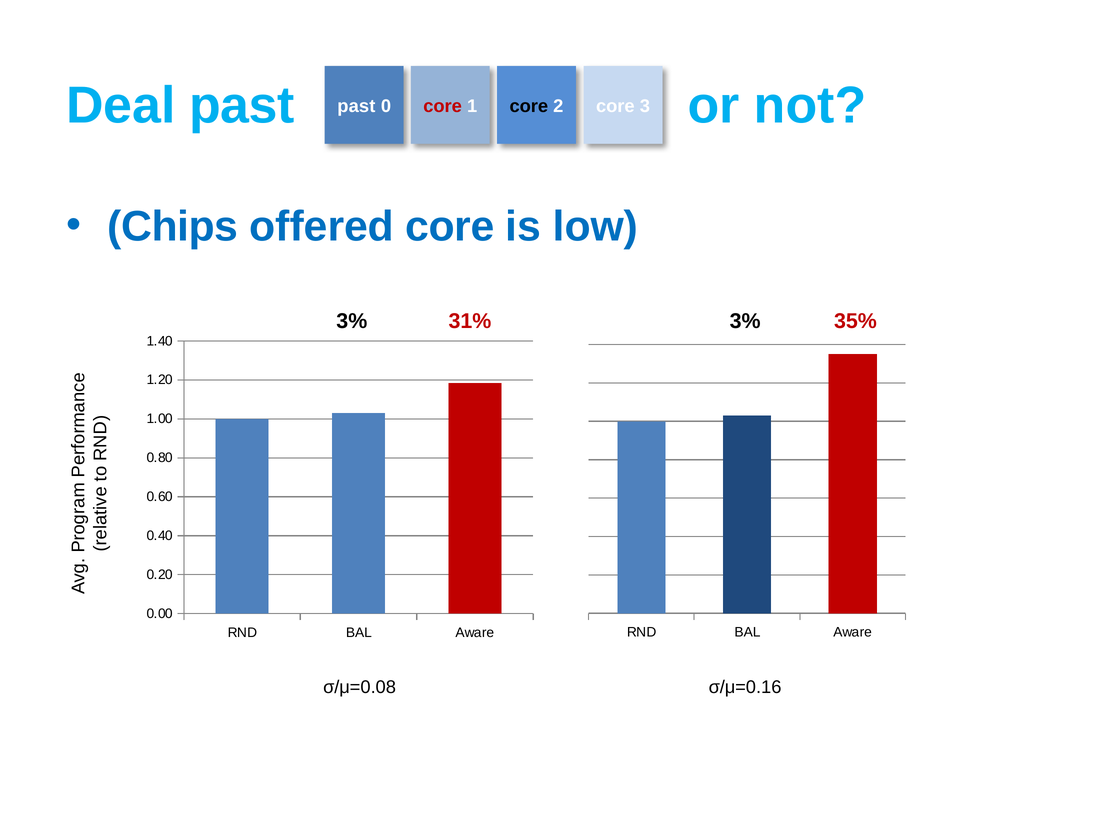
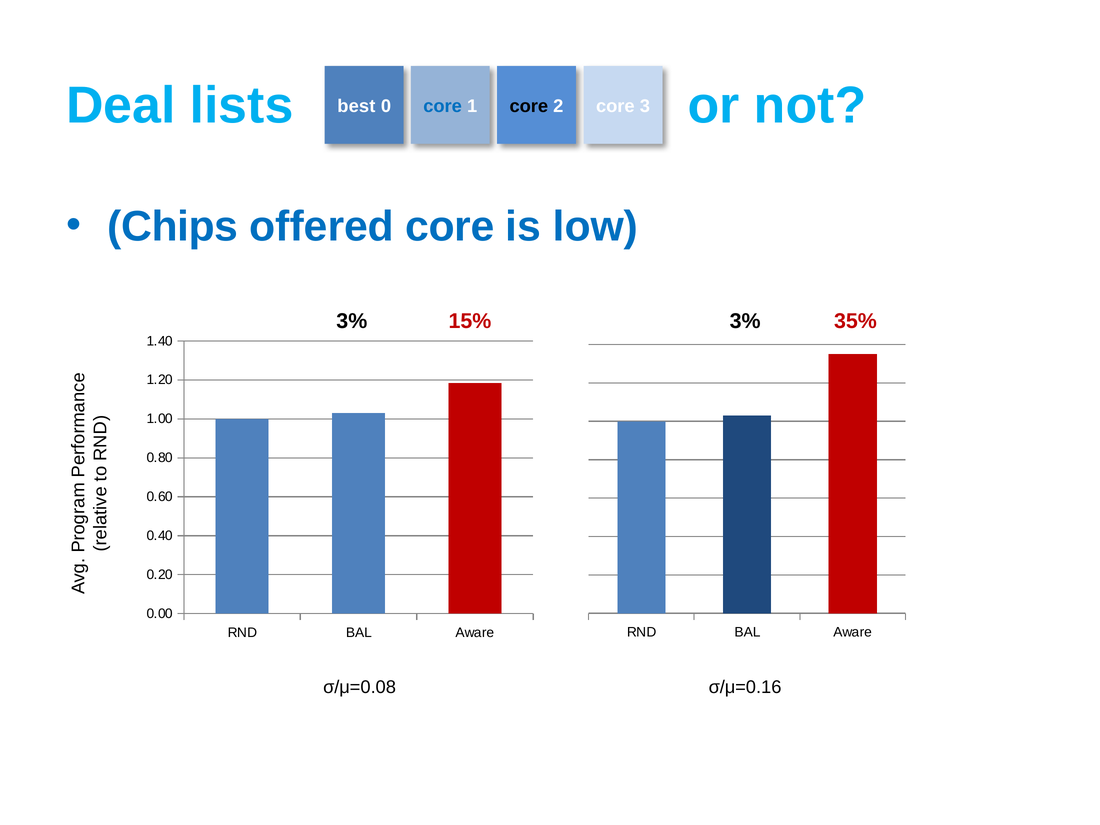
Deal past: past -> lists (242, 105)
past: past -> best (356, 106)
core colour: red -> blue (443, 106)
31%: 31% -> 15% (470, 321)
